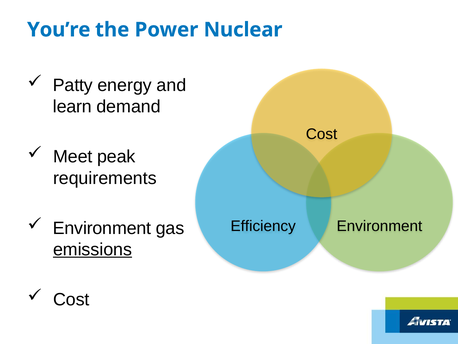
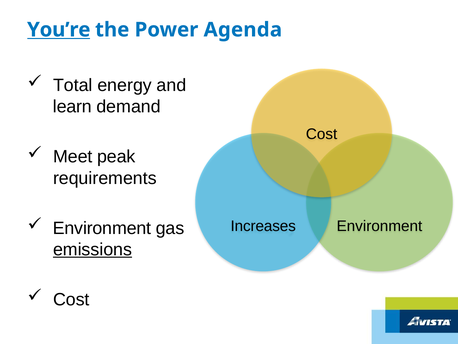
You’re underline: none -> present (59, 30)
Nuclear: Nuclear -> Agenda (243, 30)
Patty: Patty -> Total (73, 85)
Efficiency: Efficiency -> Increases (263, 226)
